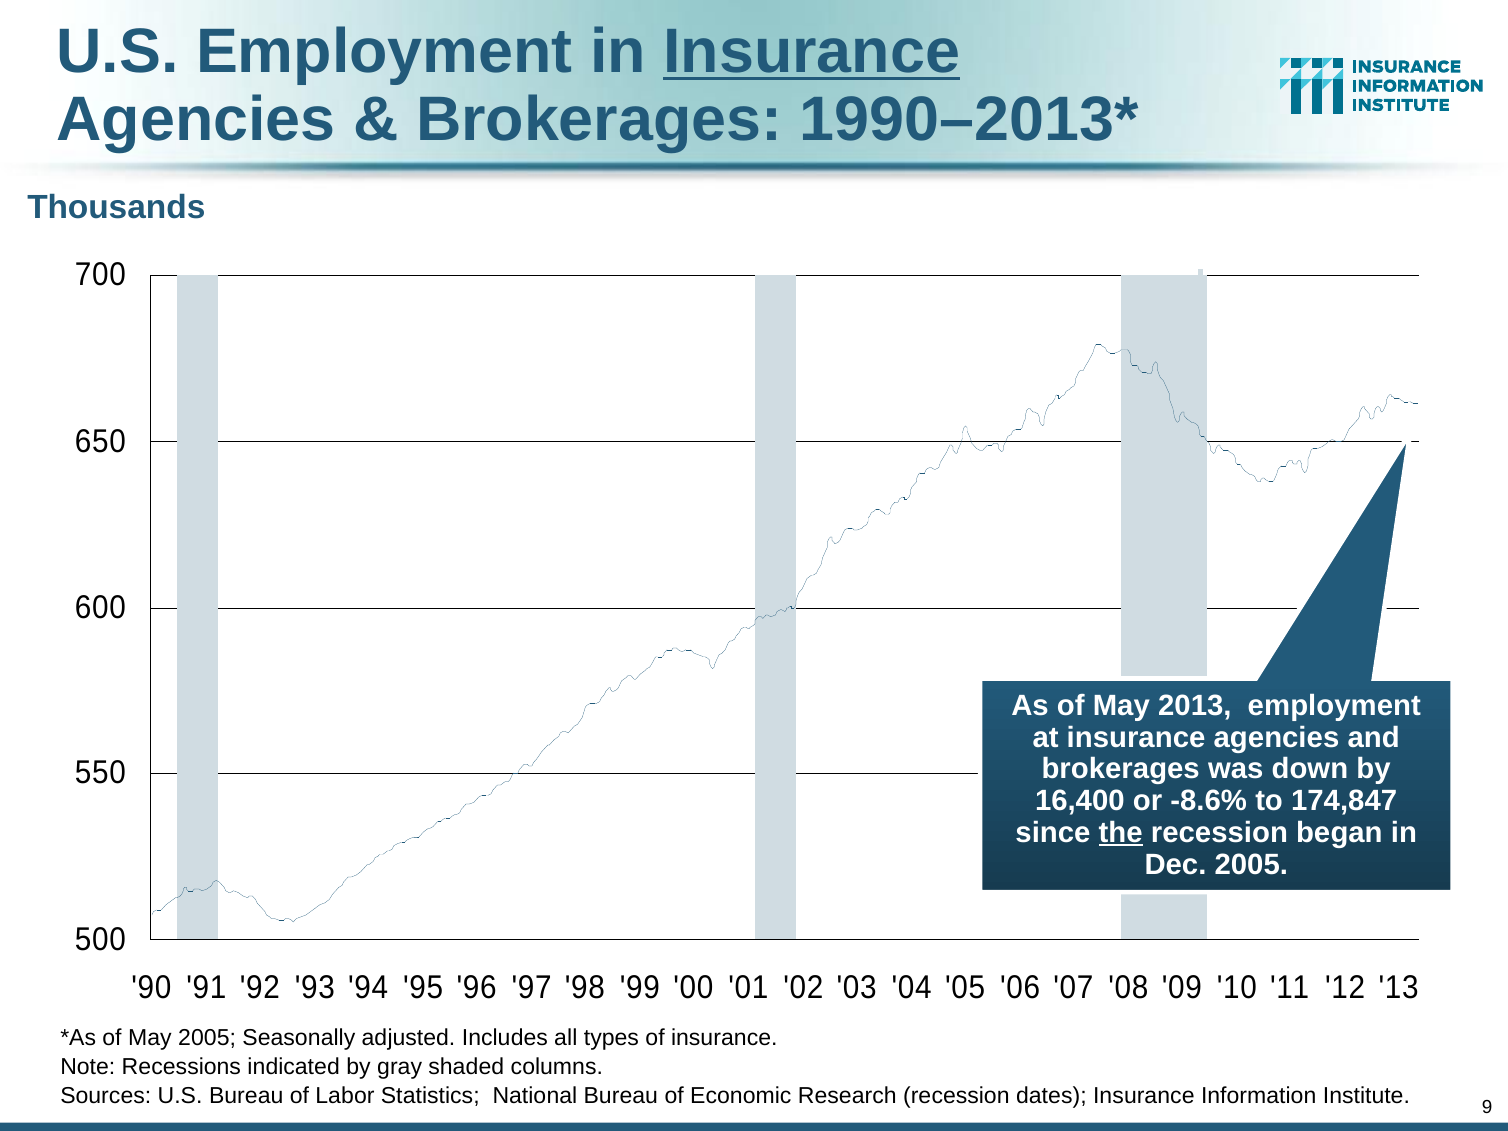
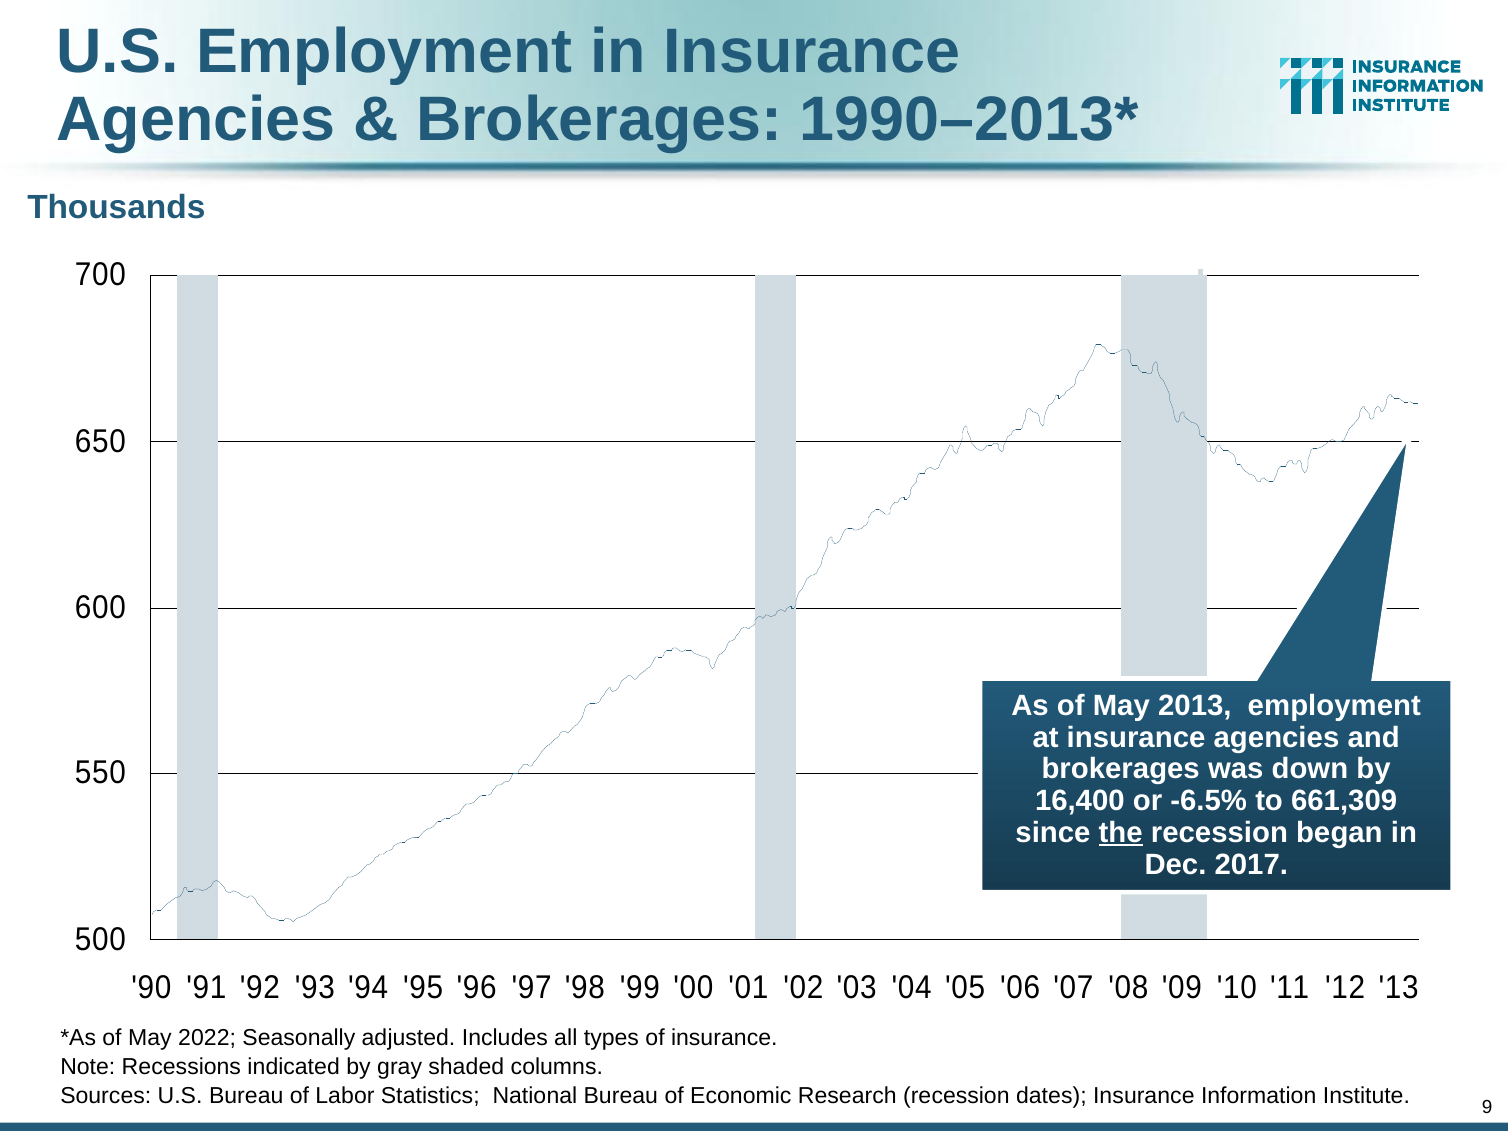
Insurance underline: present -> none (812, 51)
-8.6%: -8.6% -> -6.5% (1209, 801)
174,847: 174,847 -> 661,309 (1344, 801)
Dec 2005: 2005 -> 2017 (1251, 864)
May 2005: 2005 -> 2022 (207, 1038)
